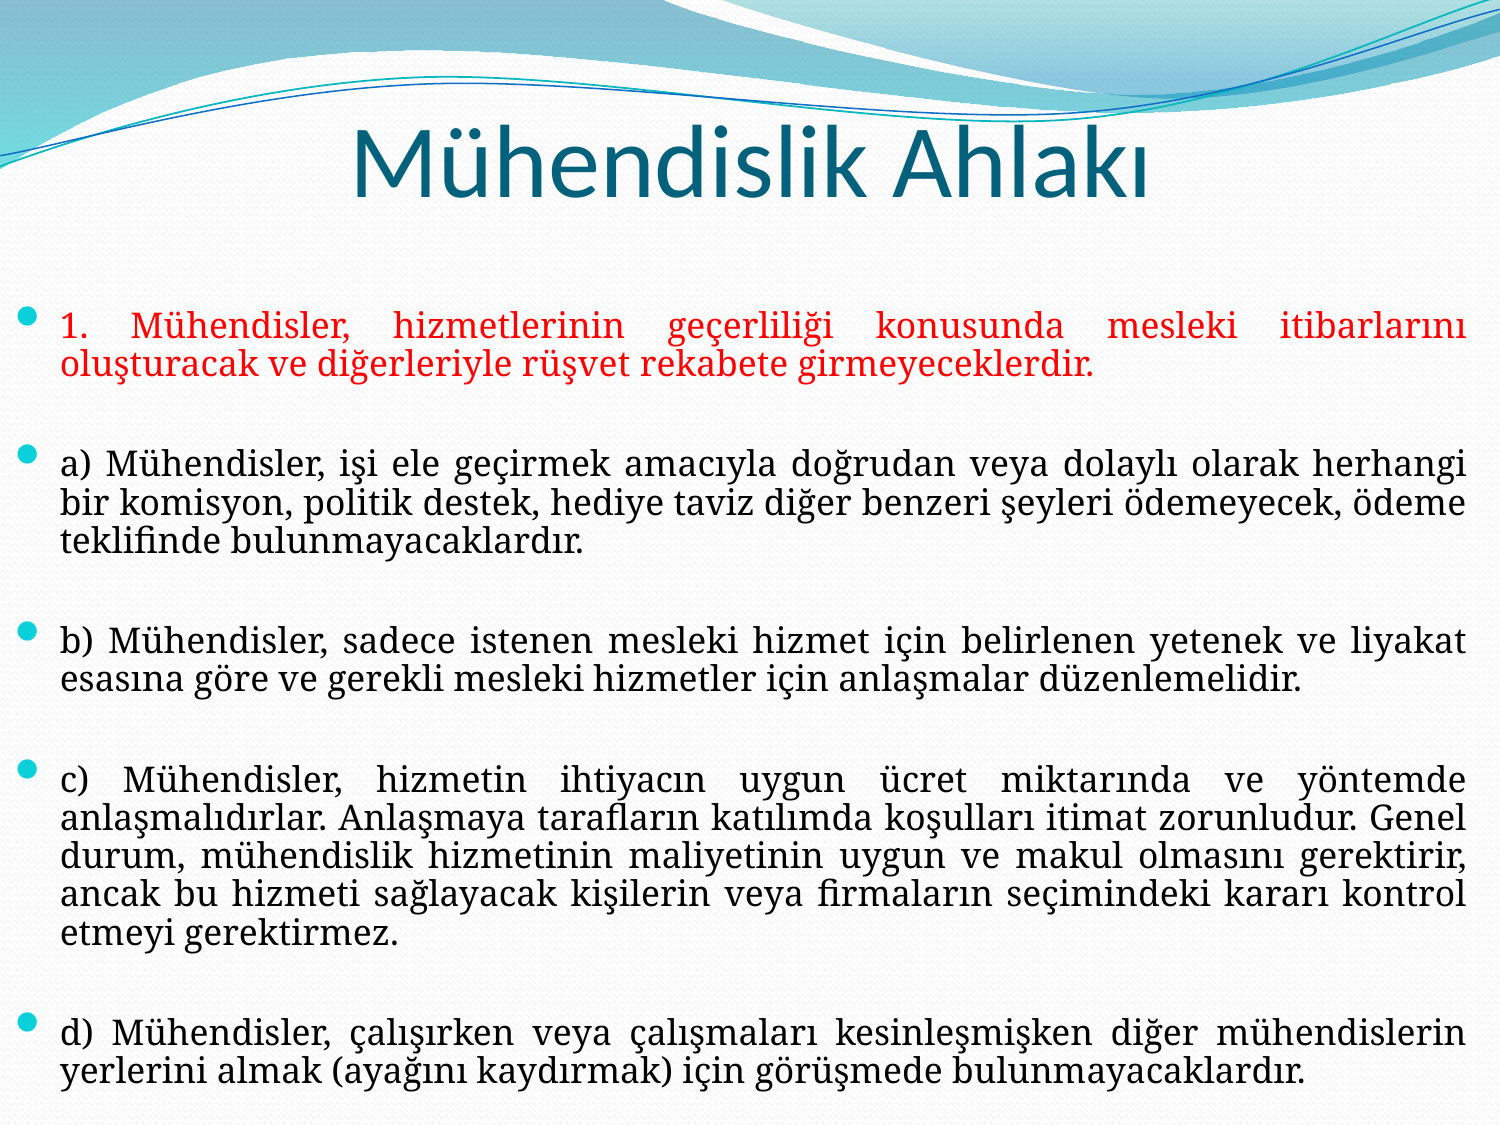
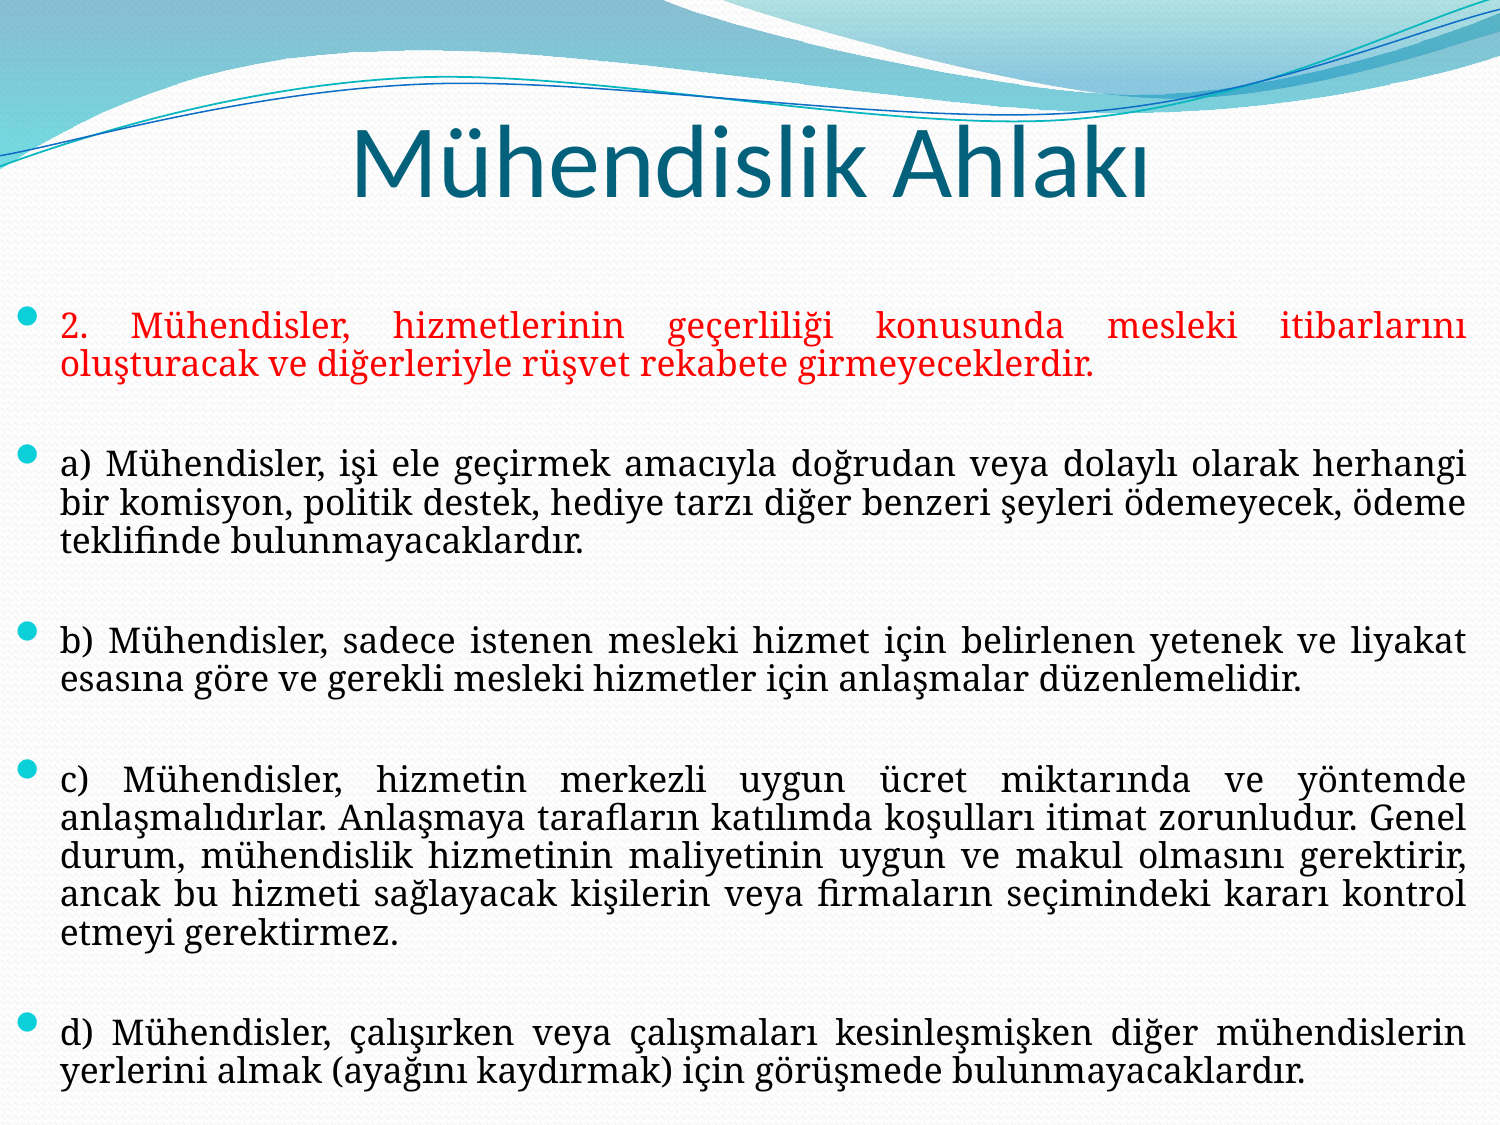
1: 1 -> 2 (74, 327)
taviz: taviz -> tarzı (714, 504)
ihtiyacın: ihtiyacın -> merkezli (633, 780)
